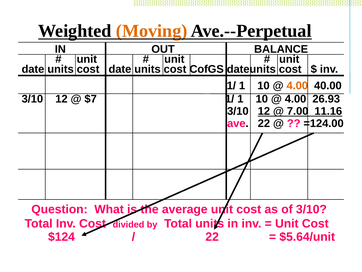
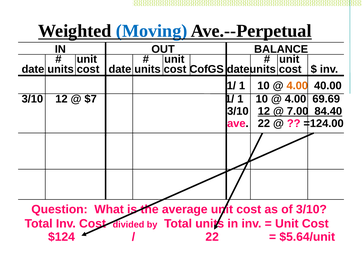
Moving colour: orange -> blue (152, 31)
26.93: 26.93 -> 69.69 (326, 99)
11.16: 11.16 -> 84.40 (328, 111)
